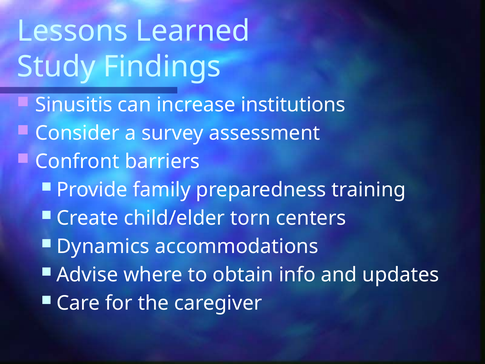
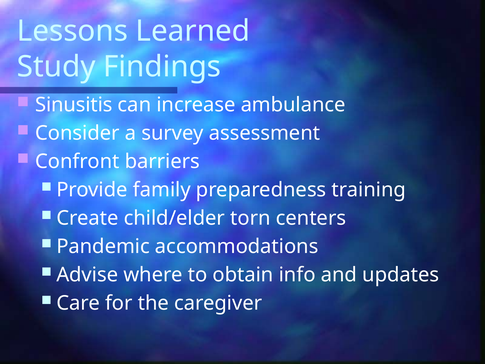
institutions: institutions -> ambulance (293, 105)
Dynamics: Dynamics -> Pandemic (103, 246)
